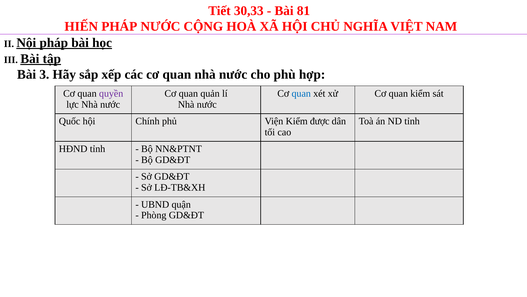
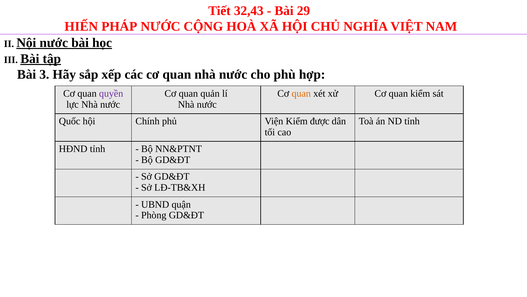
30,33: 30,33 -> 32,43 (249, 11)
81: 81 -> 29 (303, 11)
Nội pháp: pháp -> nước (54, 43)
quan colour: blue -> orange (301, 93)
